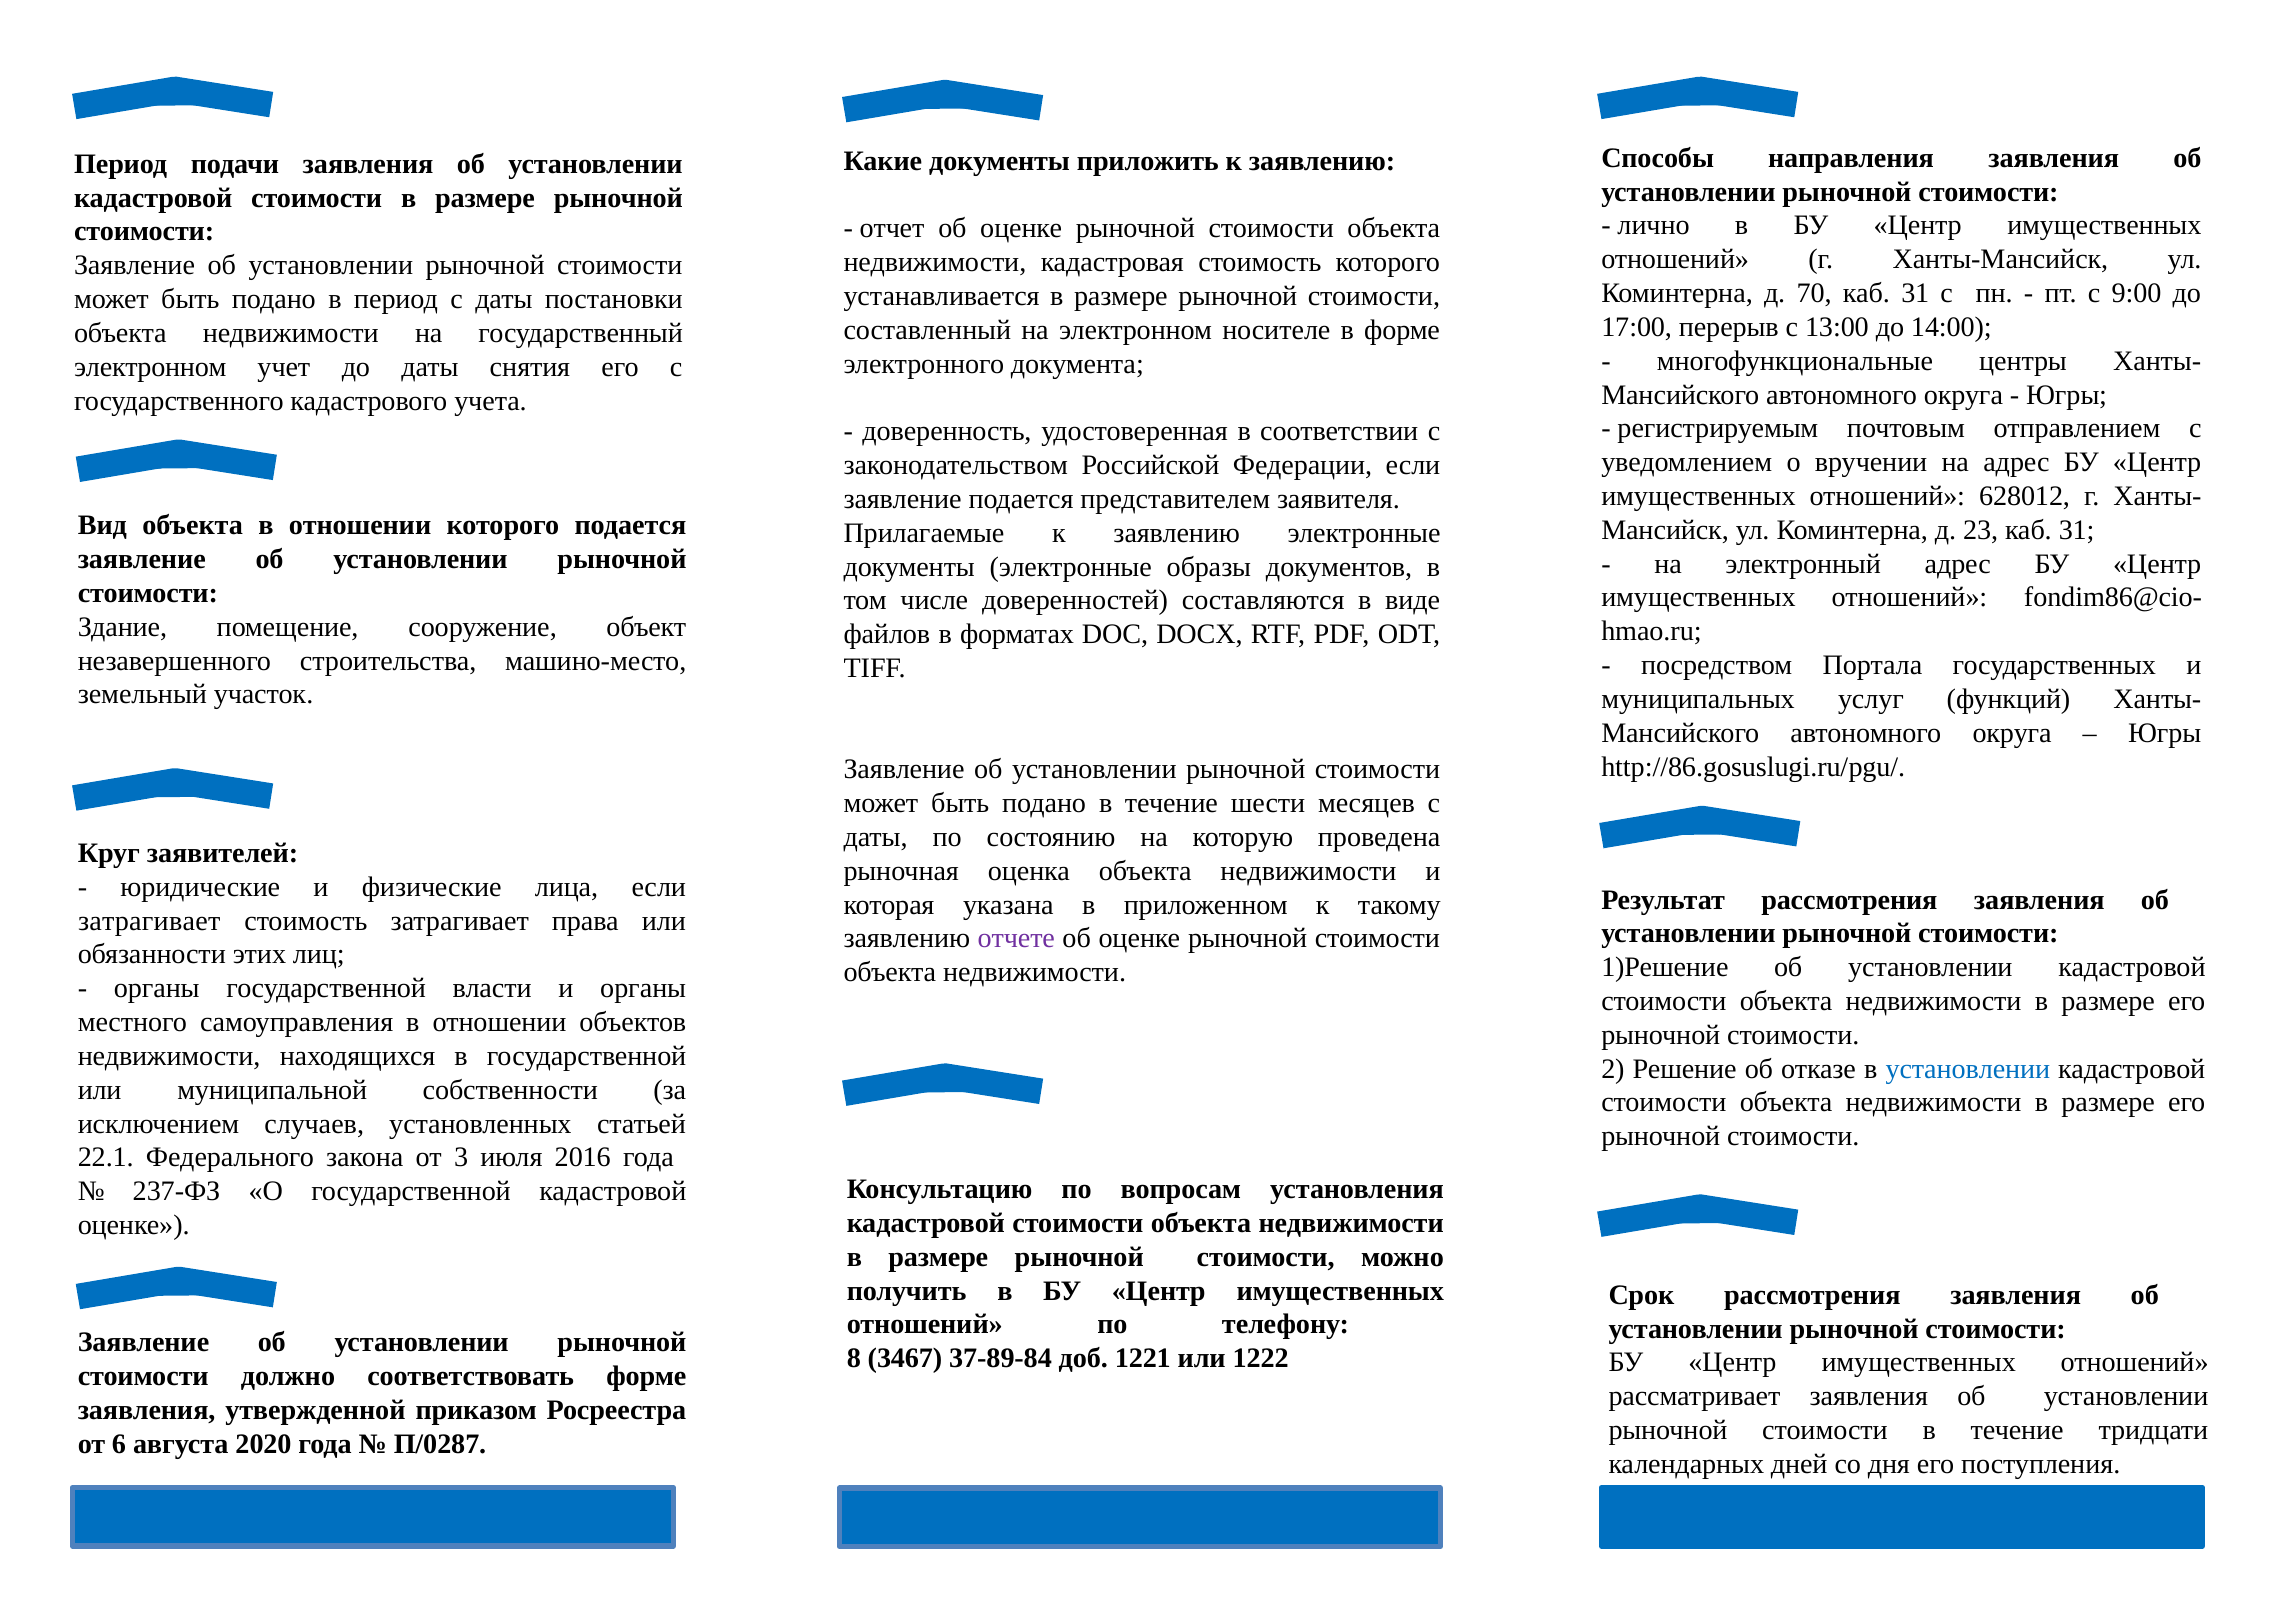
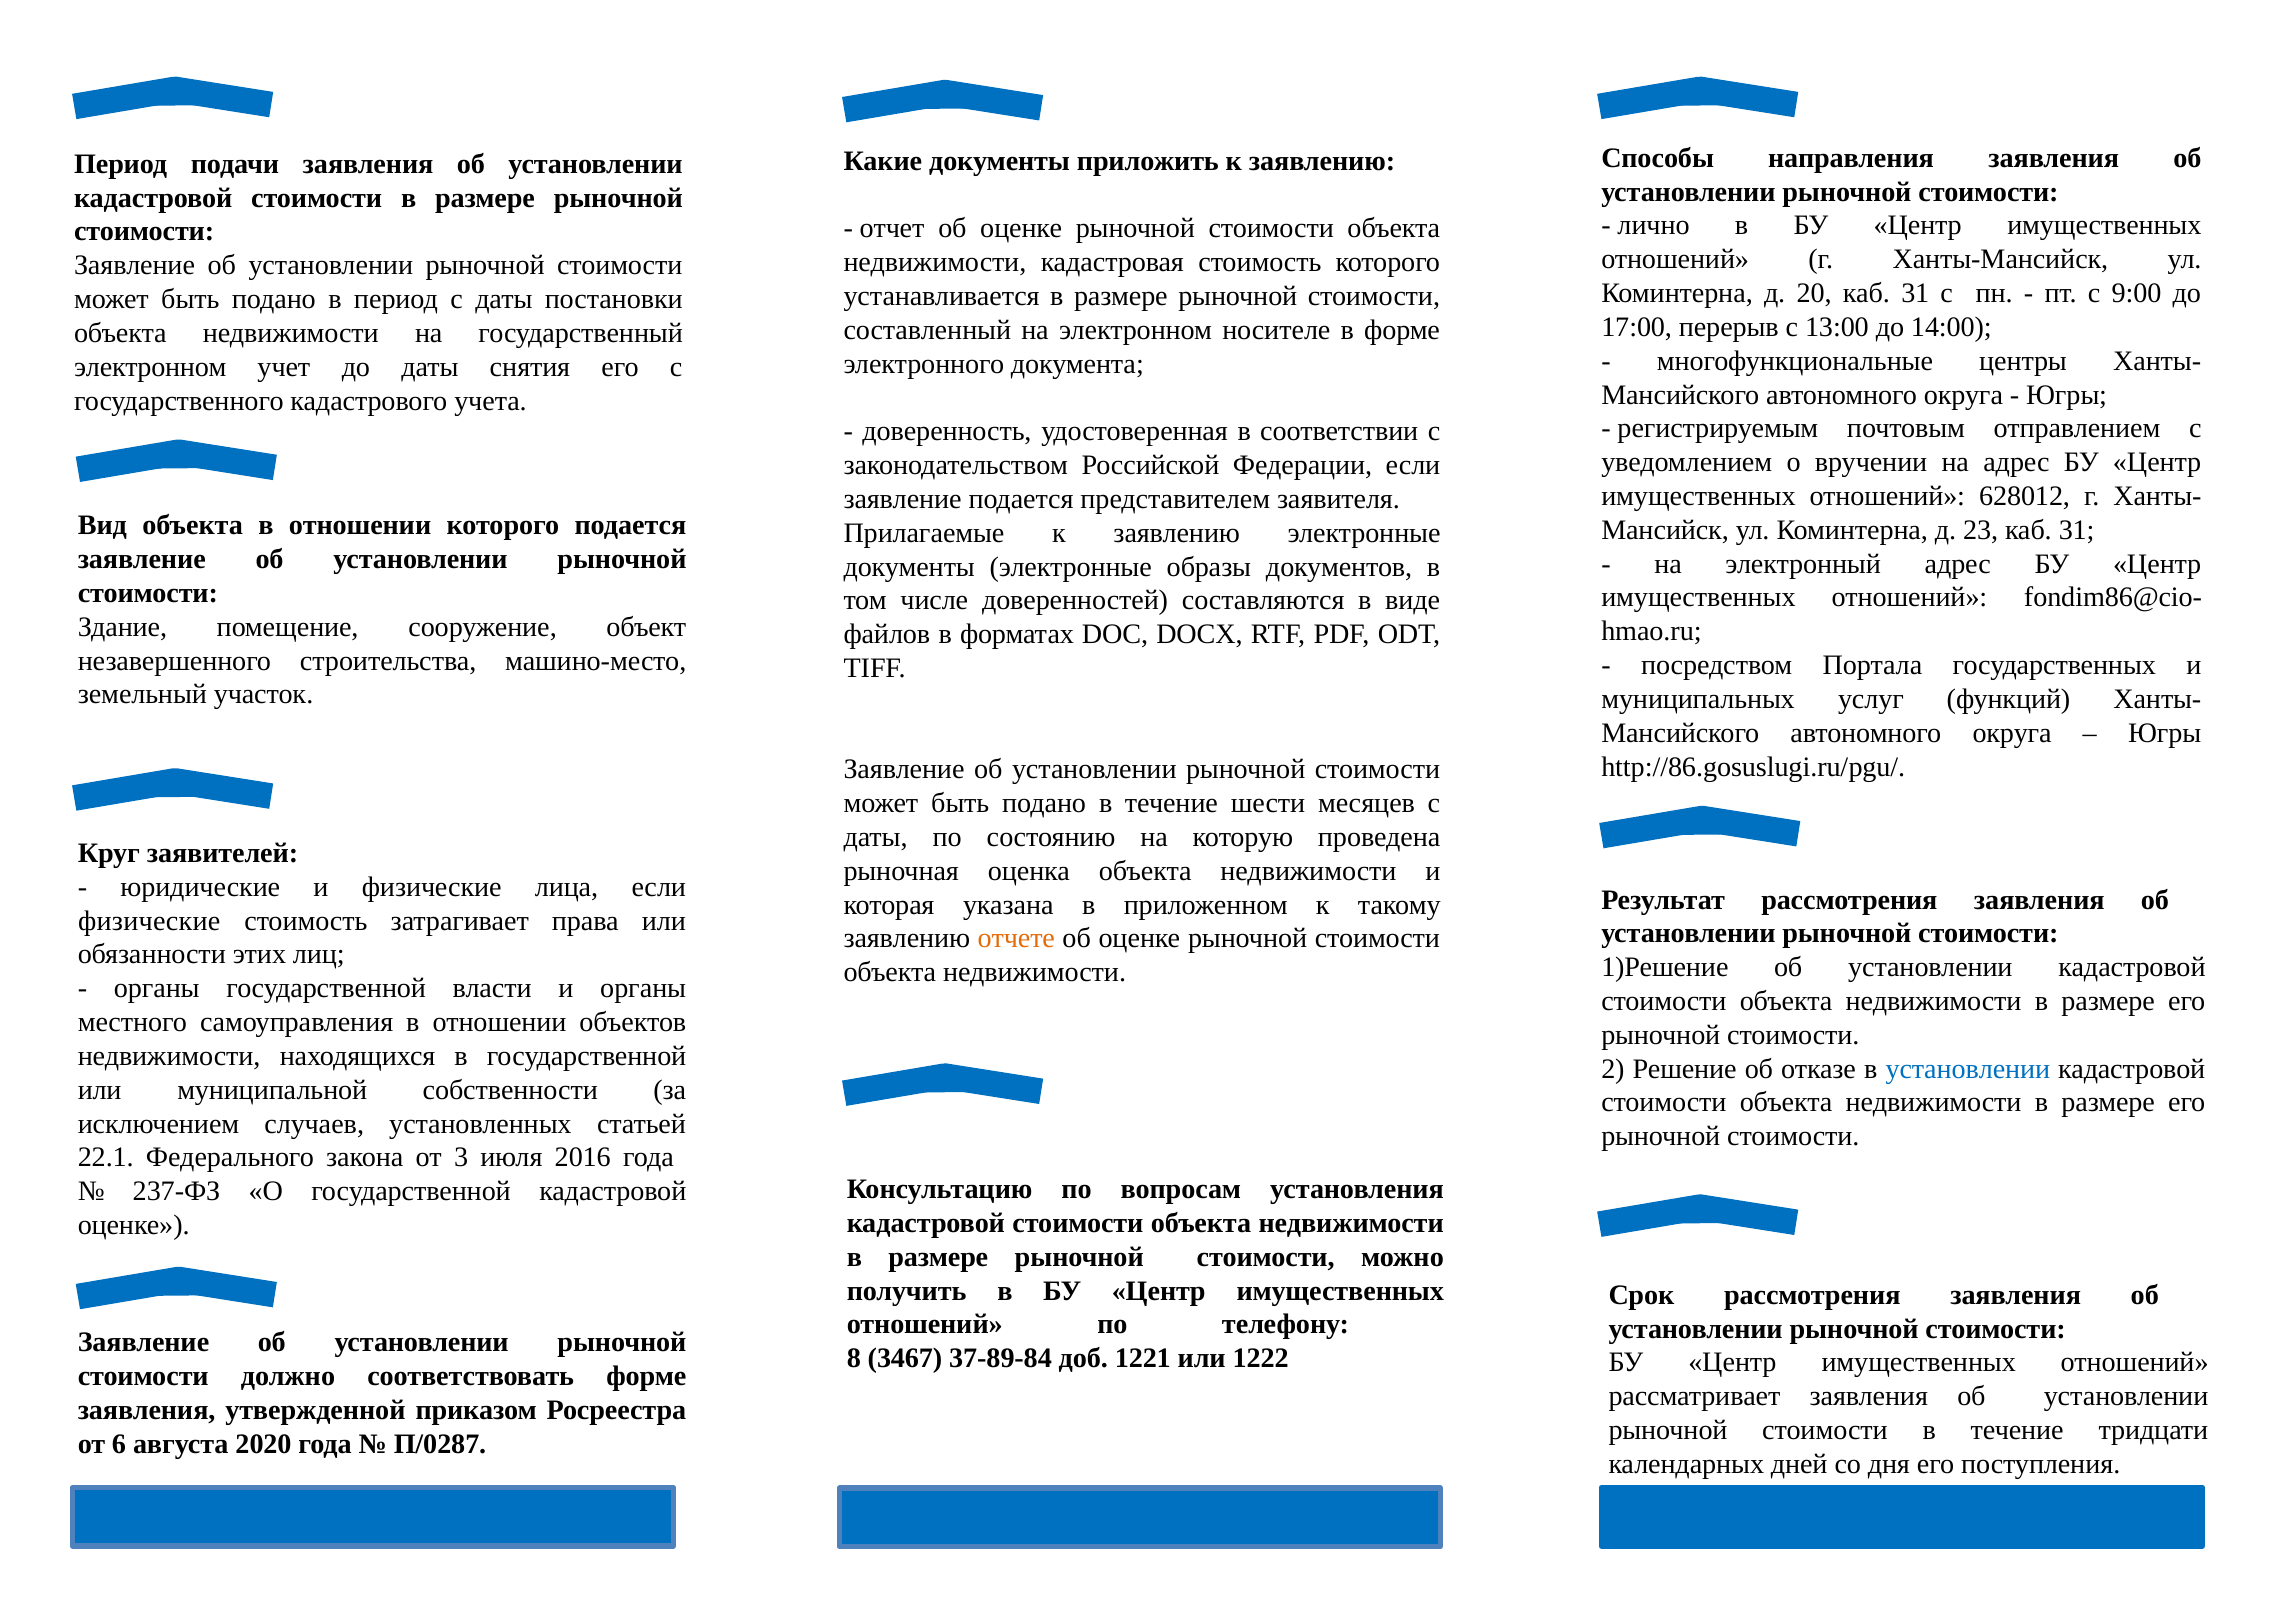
70: 70 -> 20 (1814, 293)
затрагивает: затрагивает -> физические (149, 921)
отчете colour: purple -> orange (1016, 938)
